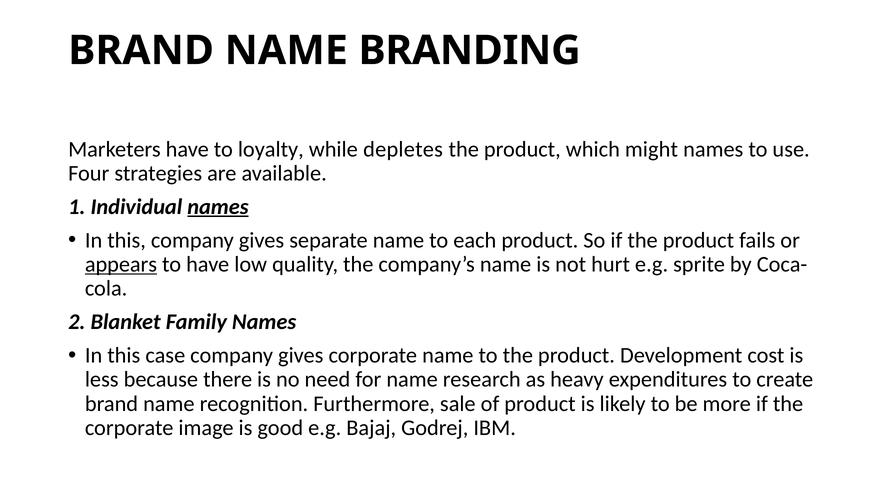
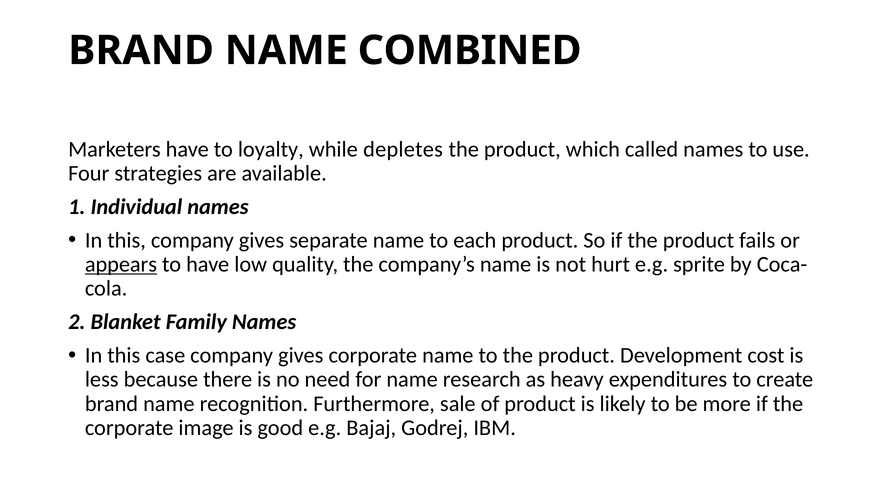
BRANDING: BRANDING -> COMBINED (470, 51)
might: might -> called (652, 149)
names underline: present -> none (218, 207)
